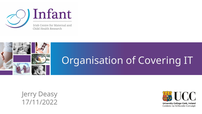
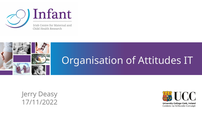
Covering: Covering -> Attitudes (160, 60)
